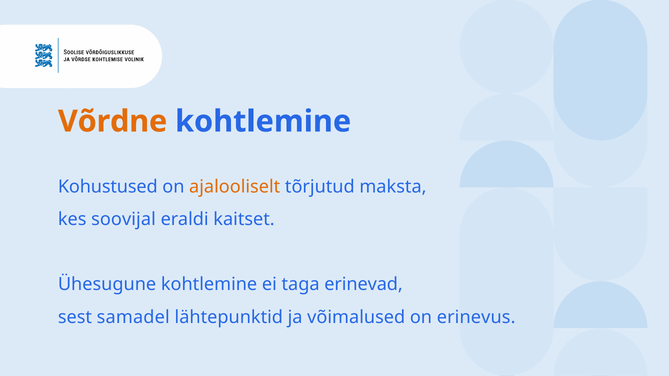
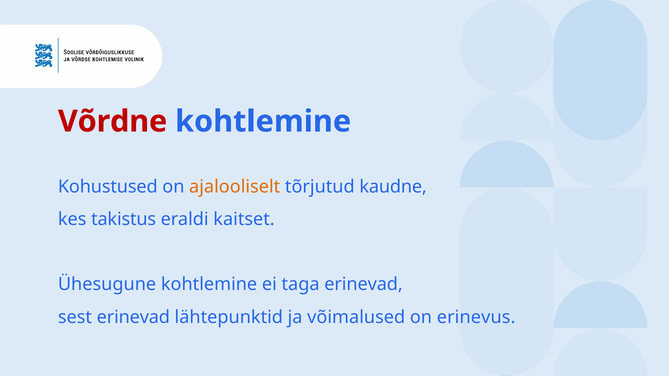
Võrdne colour: orange -> red (113, 122)
maksta: maksta -> kaudne (393, 187)
soovijal: soovijal -> takistus (124, 220)
sest samadel: samadel -> erinevad (133, 317)
